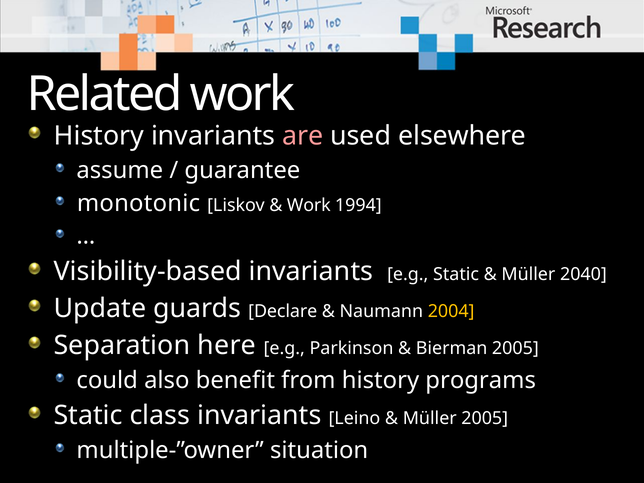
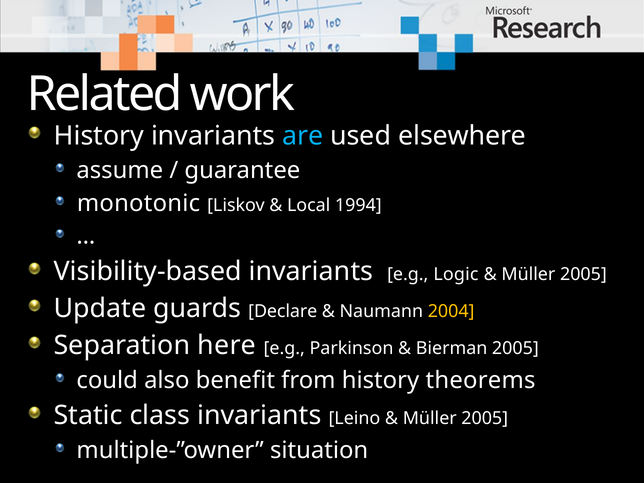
are colour: pink -> light blue (303, 136)
Work: Work -> Local (309, 205)
e.g Static: Static -> Logic (456, 274)
2040: 2040 -> 2005 (583, 274)
programs: programs -> theorems (481, 380)
